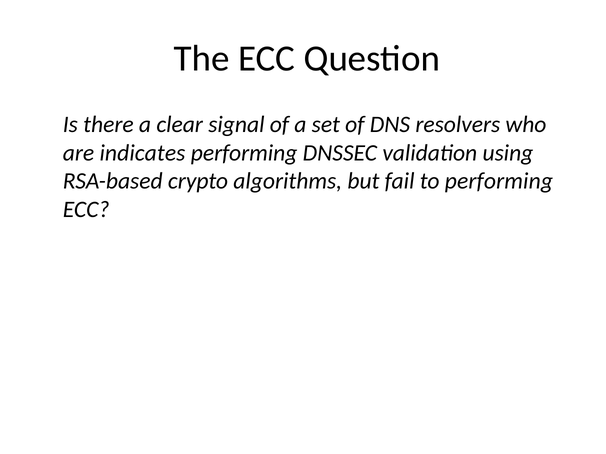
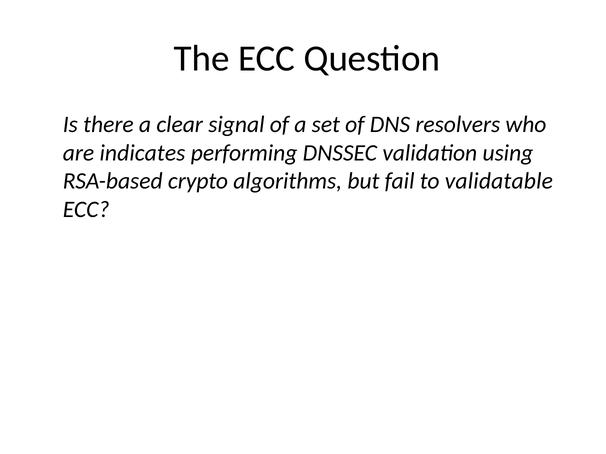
to performing: performing -> validatable (499, 181)
